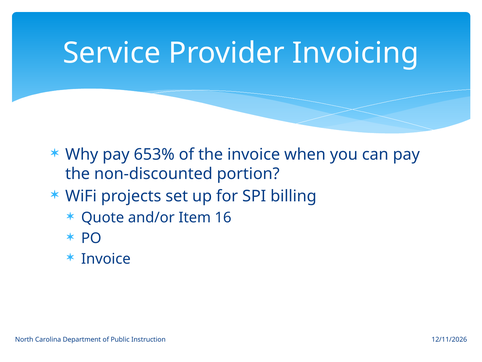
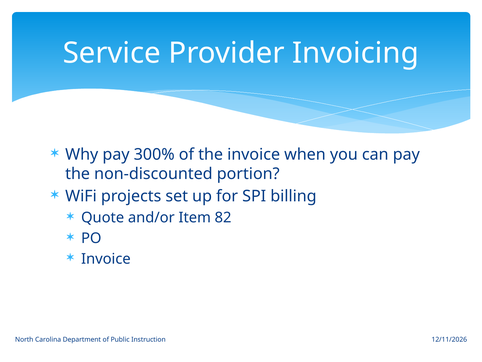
653%: 653% -> 300% (154, 154)
16: 16 -> 82 (223, 217)
